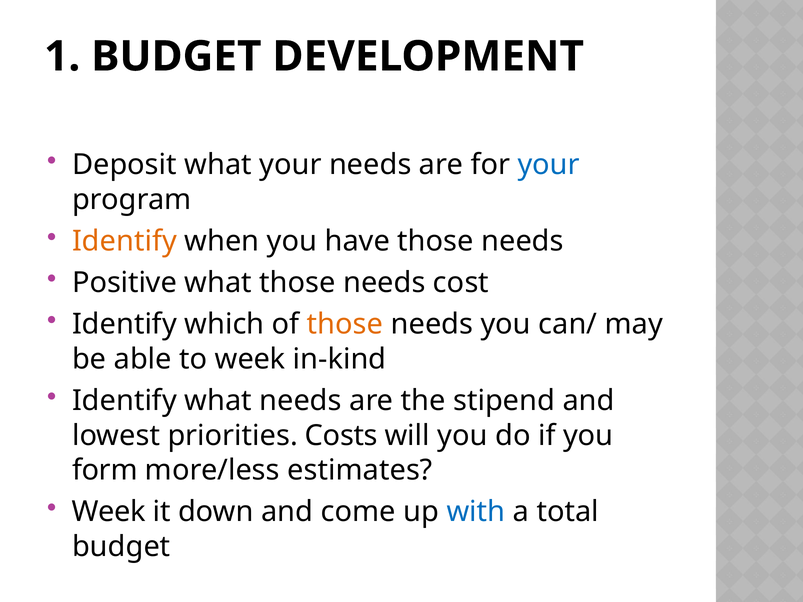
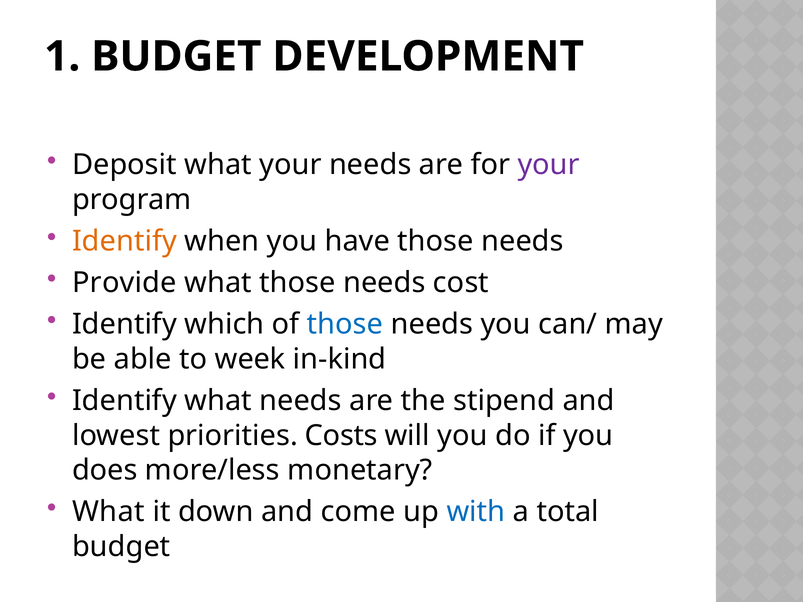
your colour: blue -> purple (549, 165)
Positive: Positive -> Provide (124, 283)
those colour: orange -> blue (345, 324)
form: form -> does (105, 471)
estimates: estimates -> monetary (360, 471)
Week: Week -> What (108, 512)
